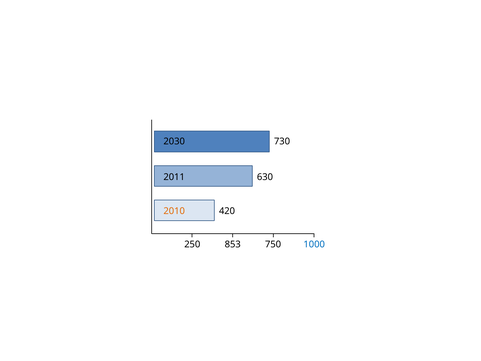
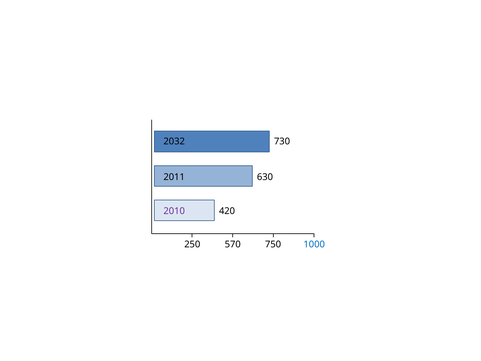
2030: 2030 -> 2032 (174, 141)
2010 colour: orange -> purple (174, 211)
853: 853 -> 570 (233, 244)
